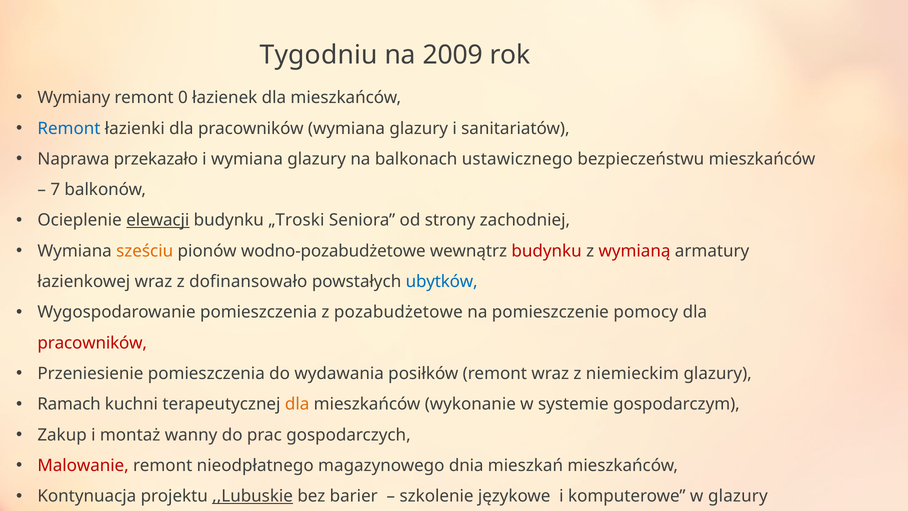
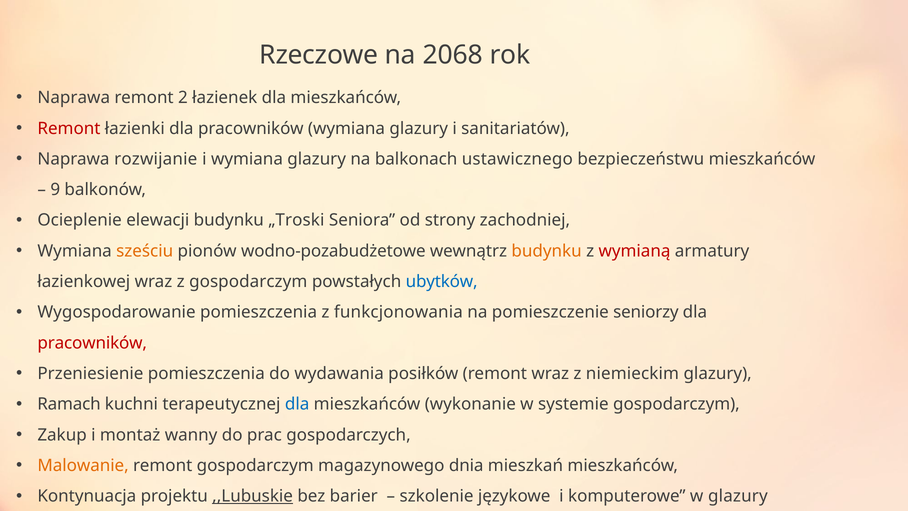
Tygodniu: Tygodniu -> Rzeczowe (319, 55)
2009: 2009 -> 2068 (453, 55)
Wymiany: Wymiany -> Naprawa (74, 98)
0: 0 -> 2 (183, 98)
Remont colour: blue -> red (69, 128)
przekazało: przekazało -> rozwijanie (156, 159)
7: 7 -> 9 (55, 190)
elewacji underline: present -> none (158, 220)
budynku colour: red -> orange (547, 251)
z dofinansowało: dofinansowało -> gospodarczym (248, 282)
pozabudżetowe: pozabudżetowe -> funkcjonowania (398, 312)
pomocy: pomocy -> seniorzy (646, 312)
dla colour: orange -> blue (297, 404)
Malowanie colour: red -> orange (83, 465)
remont nieodpłatnego: nieodpłatnego -> gospodarczym (255, 465)
